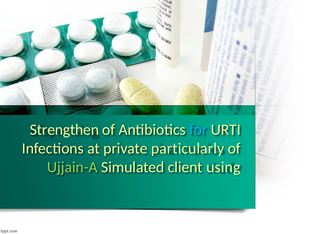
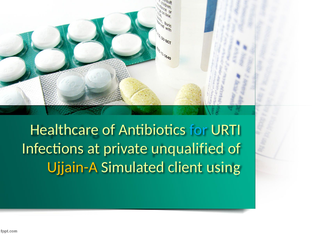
Strengthen: Strengthen -> Healthcare (64, 130)
particularly: particularly -> unqualified (188, 149)
Ujjain-A colour: light green -> yellow (72, 167)
